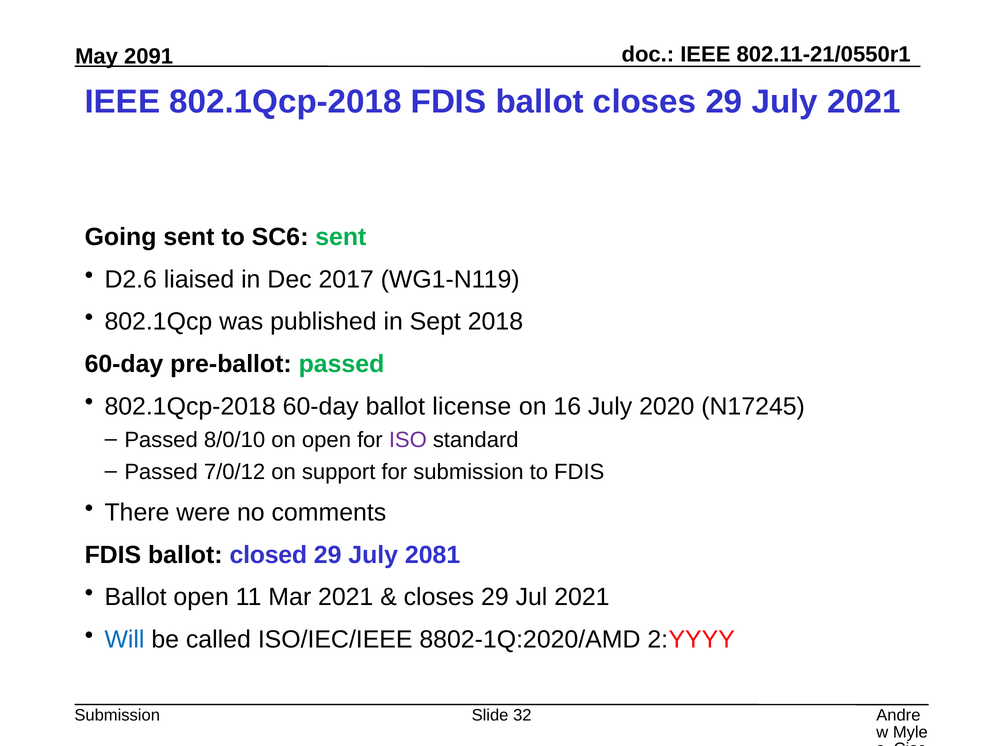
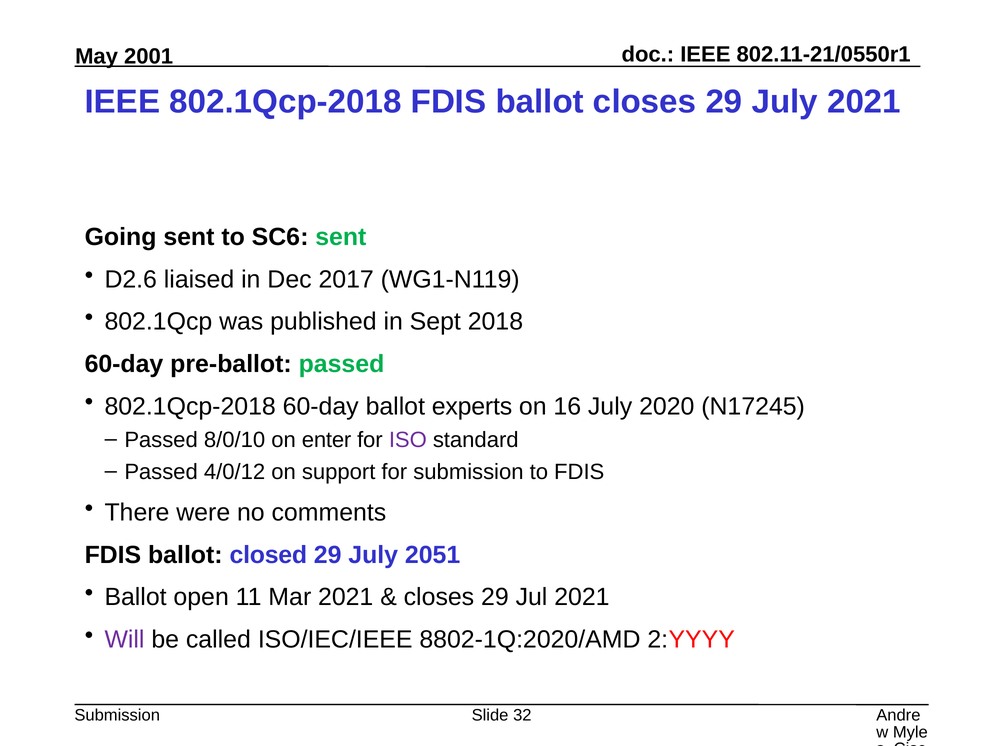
2091: 2091 -> 2001 (149, 57)
license: license -> experts (472, 406)
on open: open -> enter (327, 440)
7/0/12: 7/0/12 -> 4/0/12 (235, 472)
2081: 2081 -> 2051 (433, 555)
Will colour: blue -> purple (125, 640)
